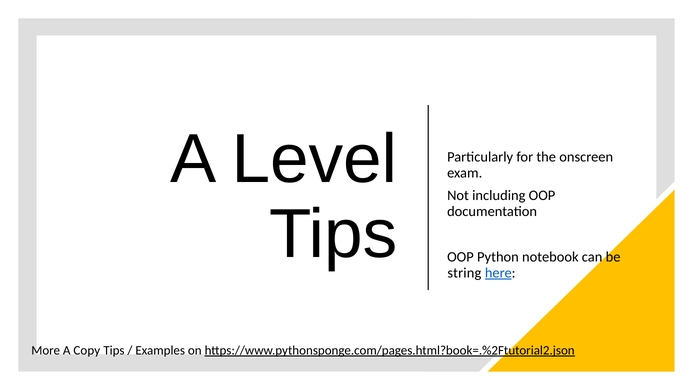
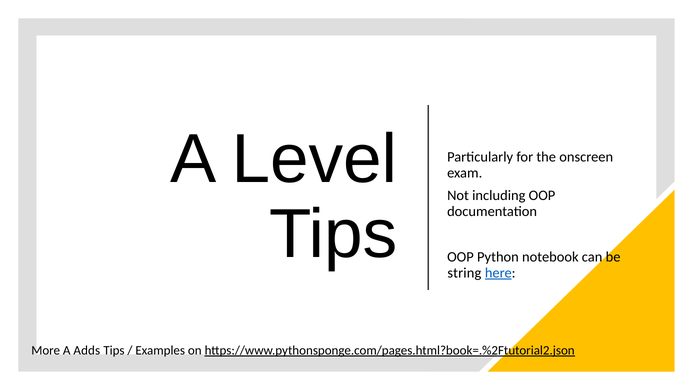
Copy: Copy -> Adds (87, 350)
